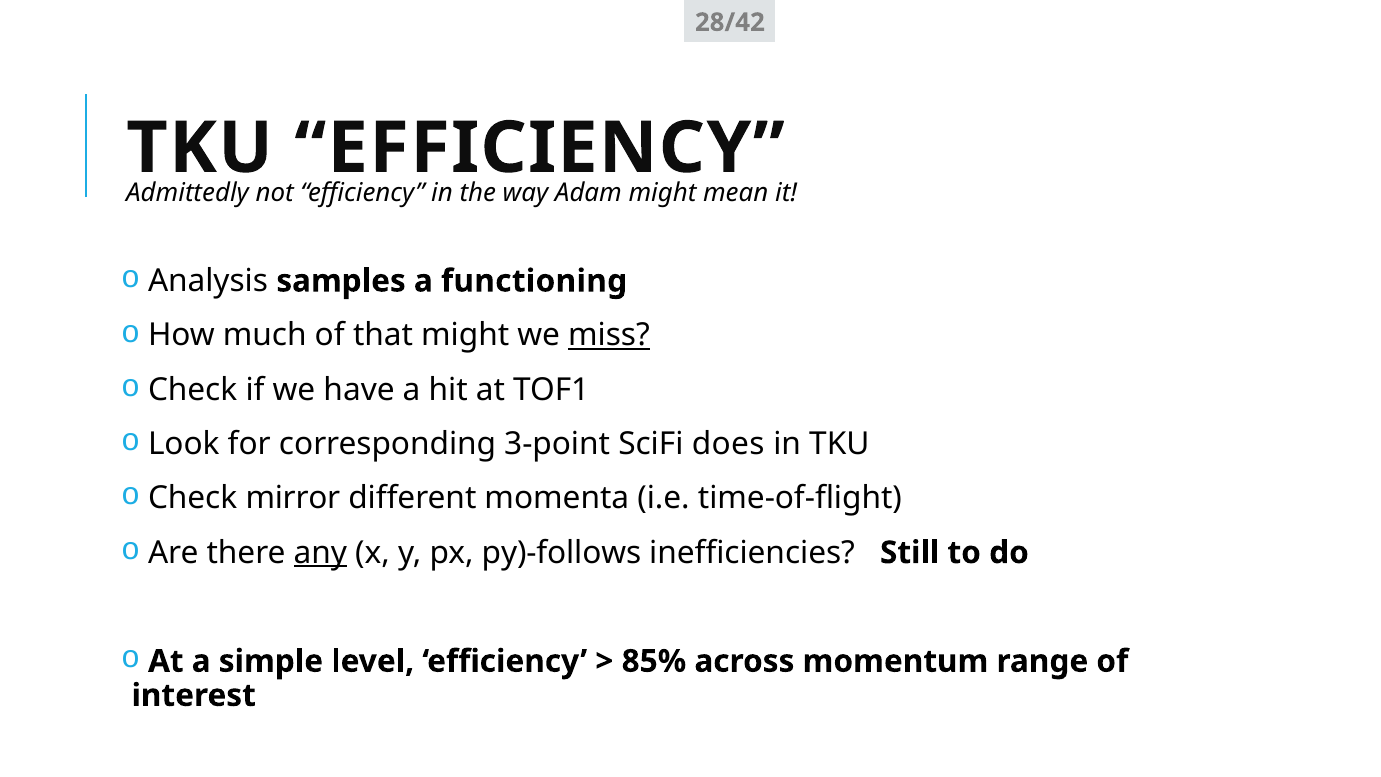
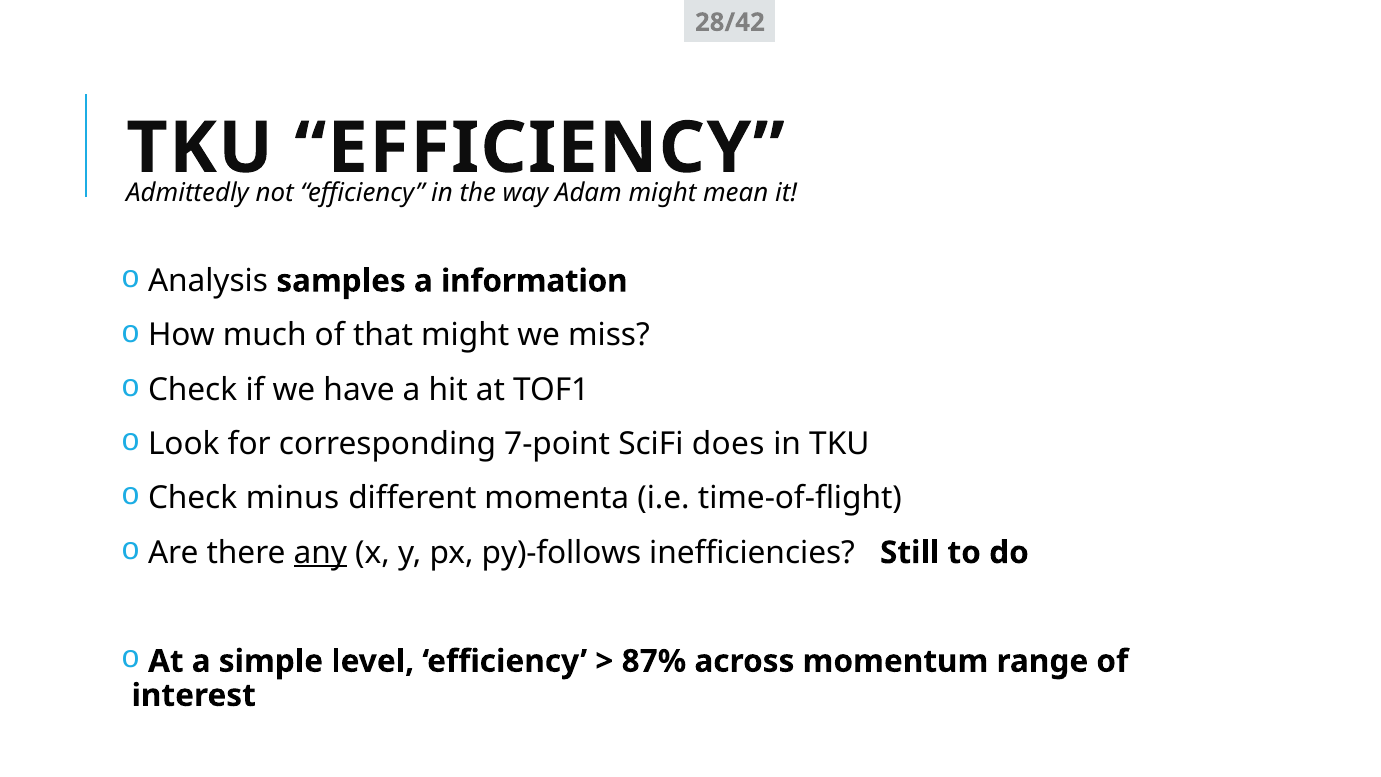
functioning: functioning -> information (534, 281)
miss underline: present -> none (609, 335)
3-point: 3-point -> 7-point (557, 444)
mirror: mirror -> minus (293, 498)
85%: 85% -> 87% (654, 661)
